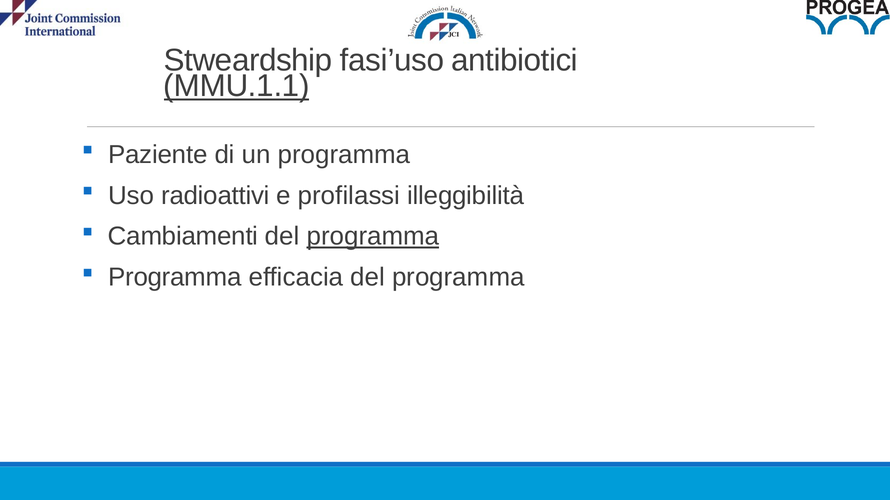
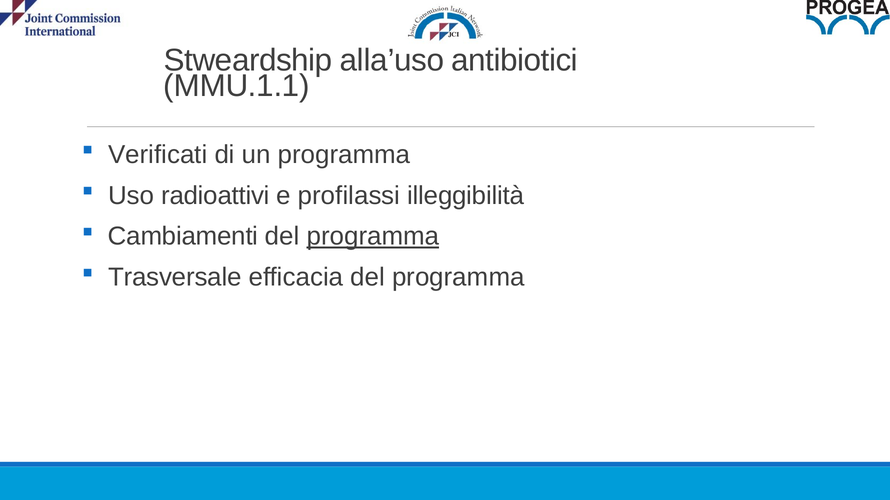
fasi’uso: fasi’uso -> alla’uso (392, 60)
MMU.1.1 underline: present -> none (237, 86)
Paziente: Paziente -> Verificati (158, 155)
Programma: Programma -> Trasversale (175, 278)
